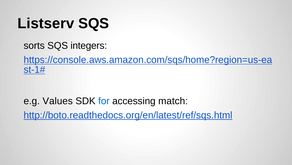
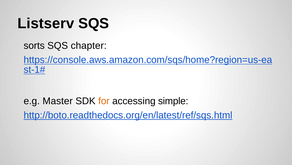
integers: integers -> chapter (89, 46)
Values: Values -> Master (58, 101)
for colour: blue -> orange (104, 101)
match: match -> simple (173, 101)
